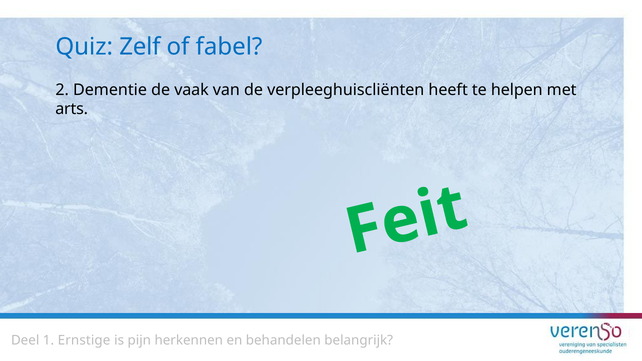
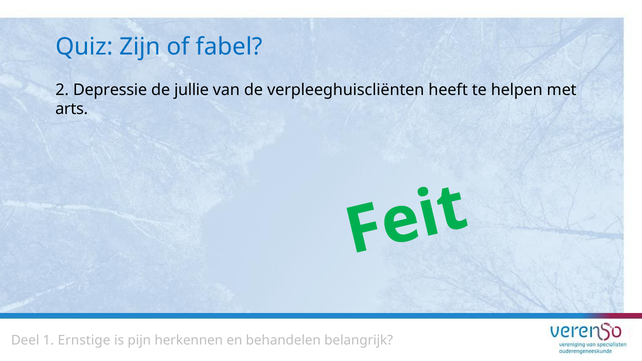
Zelf: Zelf -> Zijn (140, 47)
Dementie: Dementie -> Depressie (110, 90)
vaak: vaak -> jullie (192, 90)
